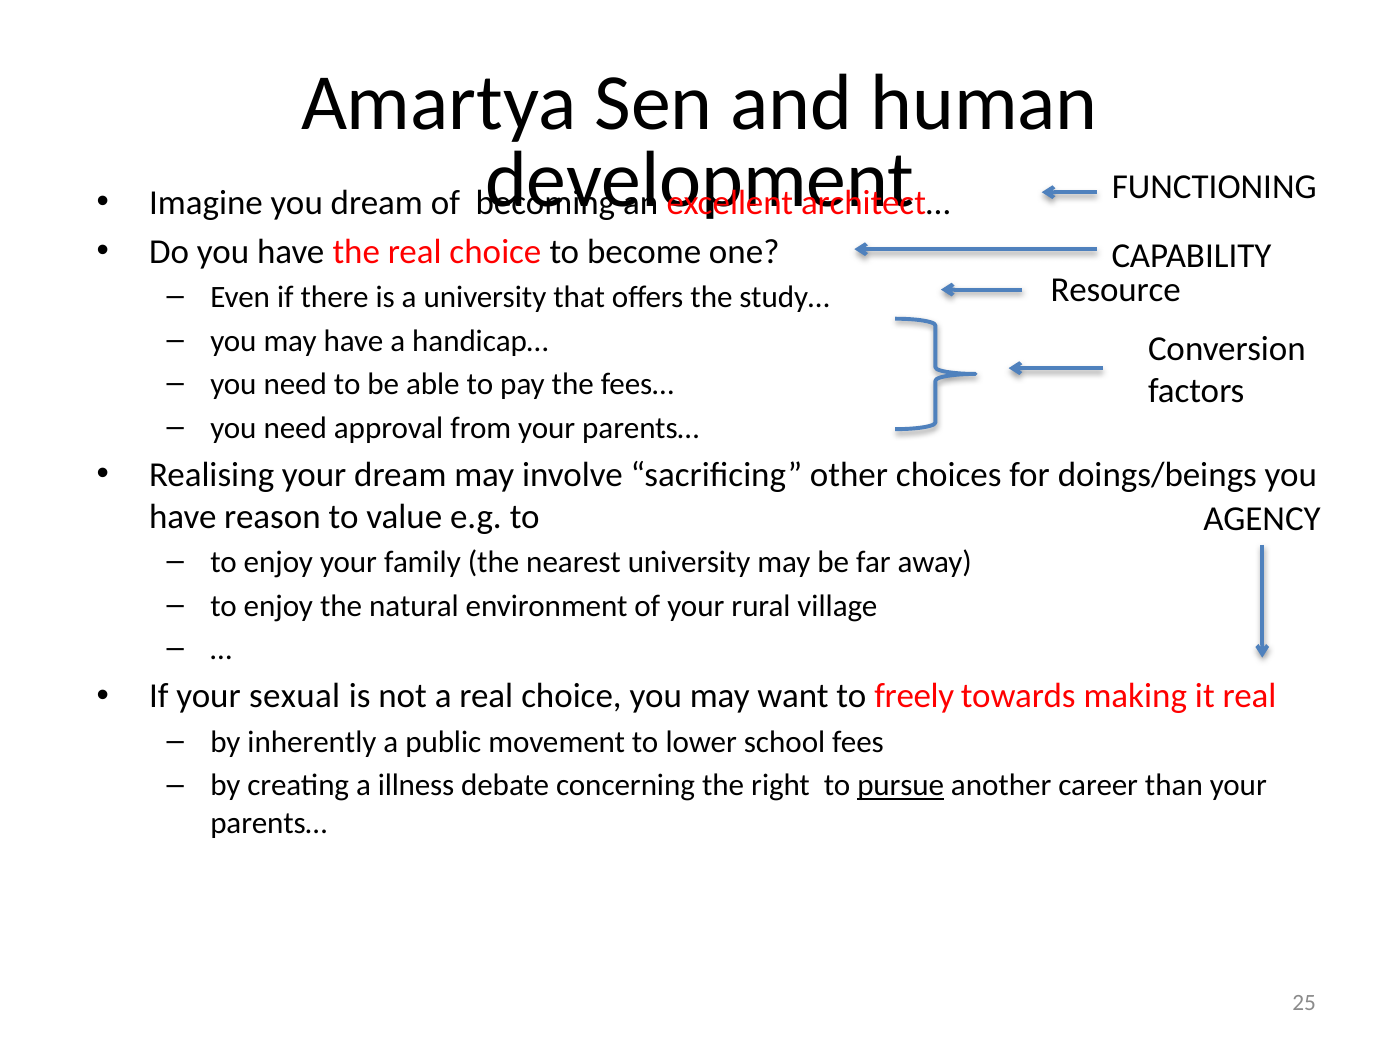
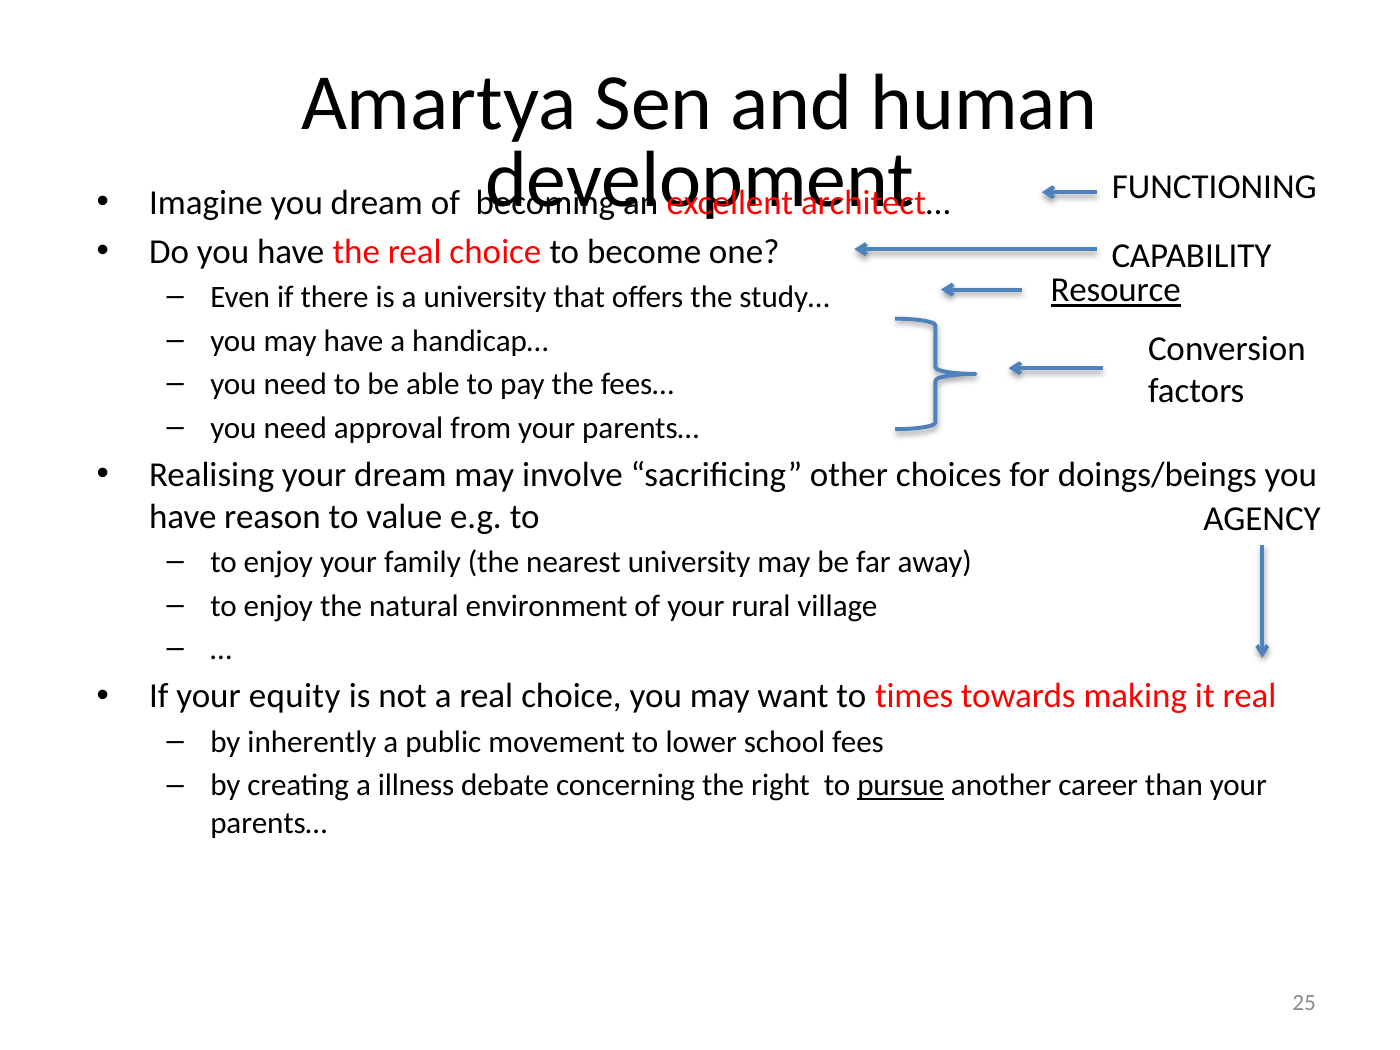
Resource underline: none -> present (1116, 290)
sexual: sexual -> equity (295, 696)
freely: freely -> times (914, 696)
